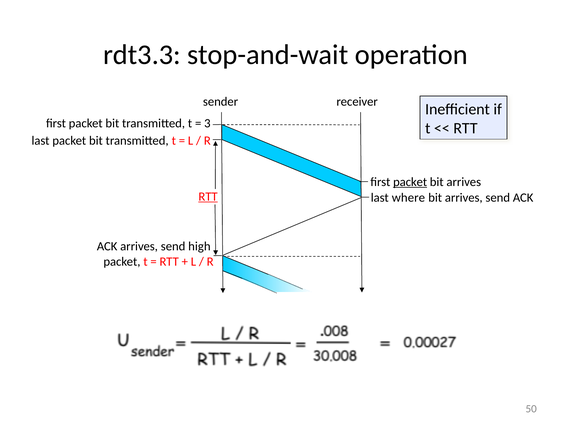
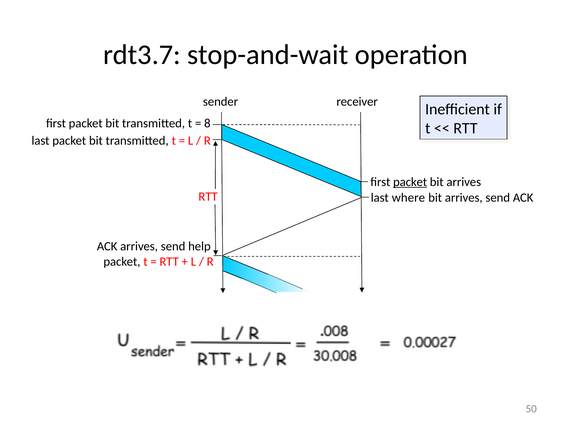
rdt3.3: rdt3.3 -> rdt3.7 (142, 55)
3: 3 -> 8 (207, 124)
RTT underline: present -> none (208, 197)
high: high -> help (199, 247)
